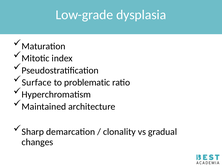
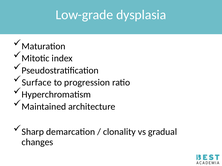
problematic: problematic -> progression (87, 83)
